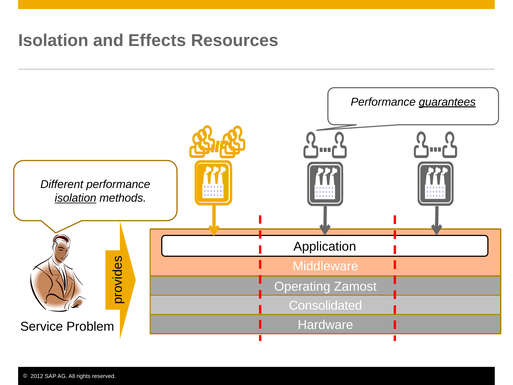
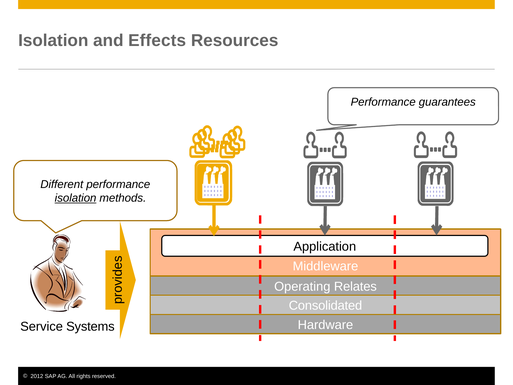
guarantees underline: present -> none (447, 102)
Zamost: Zamost -> Relates (355, 286)
Problem: Problem -> Systems (90, 326)
